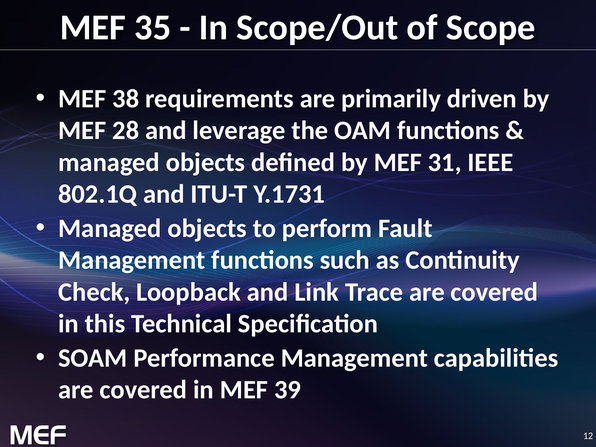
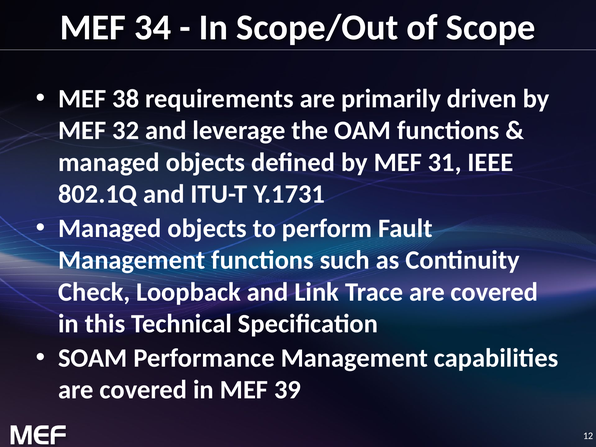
35: 35 -> 34 (153, 27)
28: 28 -> 32 (126, 131)
